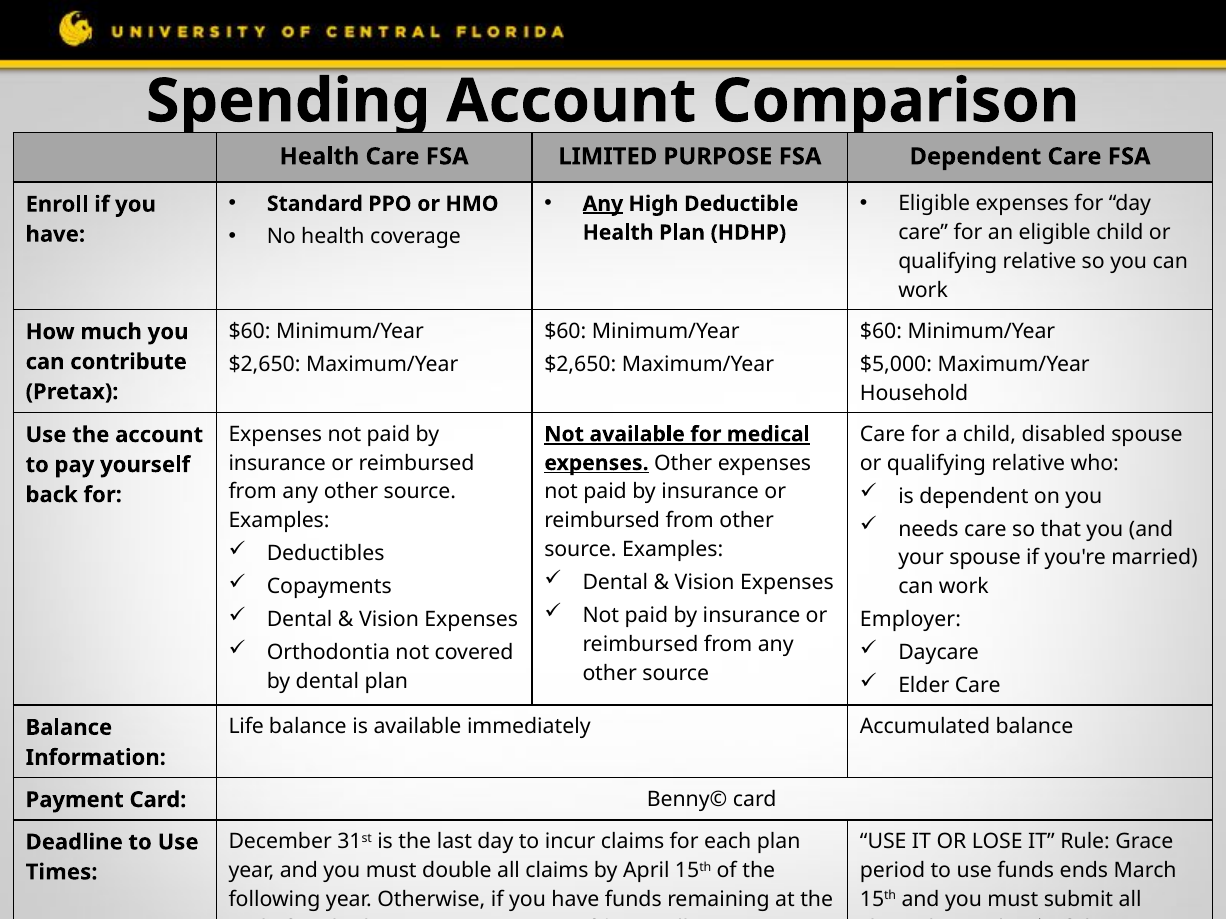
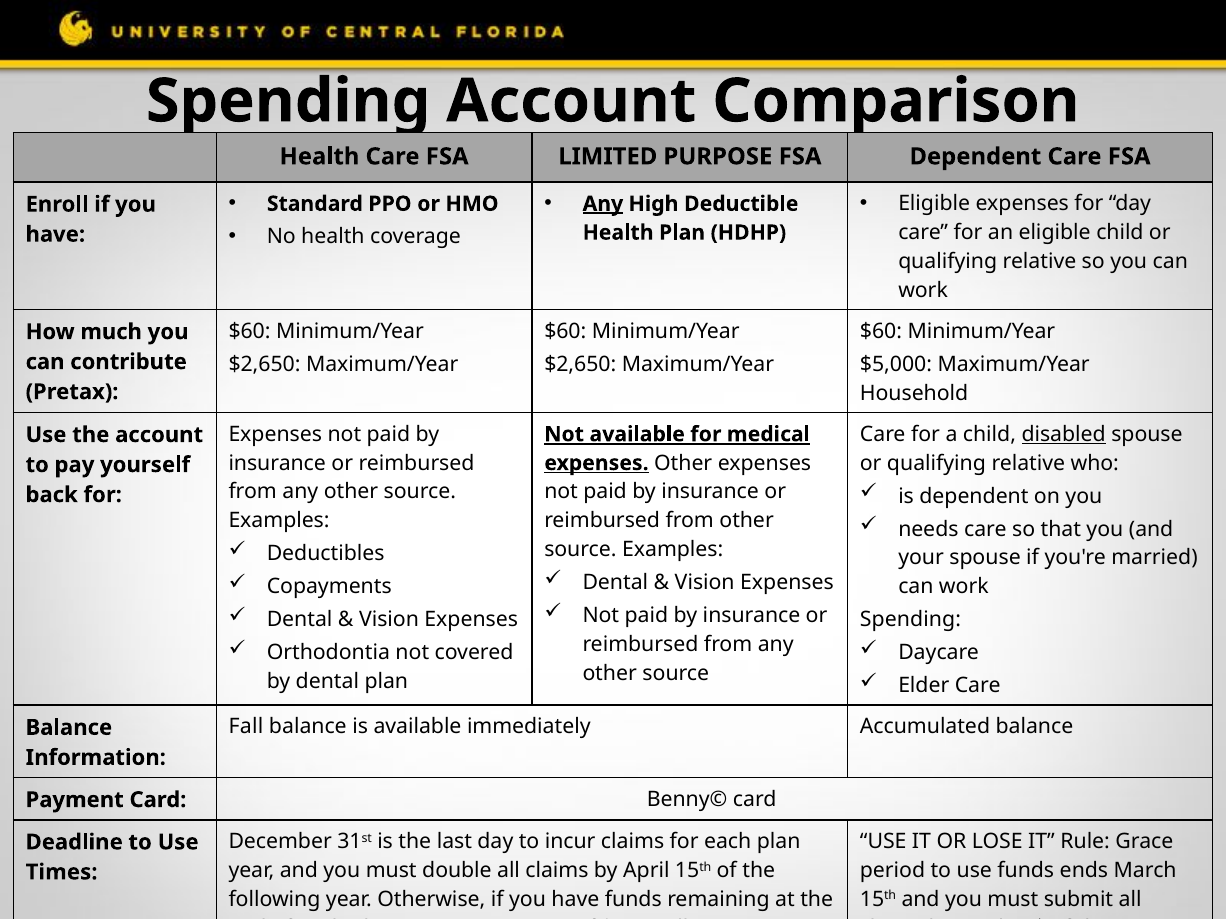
disabled underline: none -> present (1064, 434)
Employer: Employer -> Spending (910, 620)
Life: Life -> Fall (246, 727)
